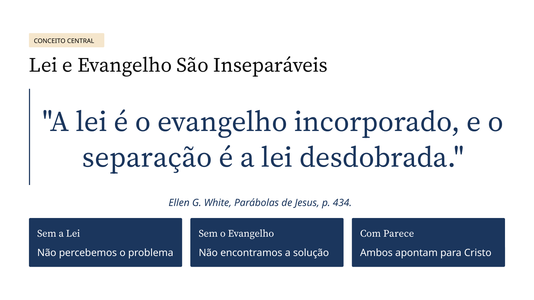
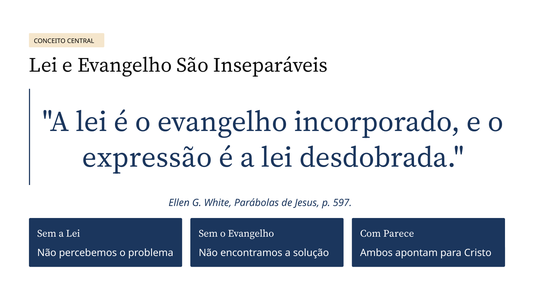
separação: separação -> expressão (147, 158)
434: 434 -> 597 (342, 203)
